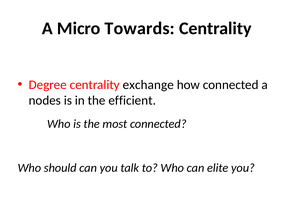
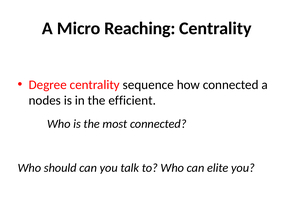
Towards: Towards -> Reaching (140, 28)
exchange: exchange -> sequence (148, 85)
